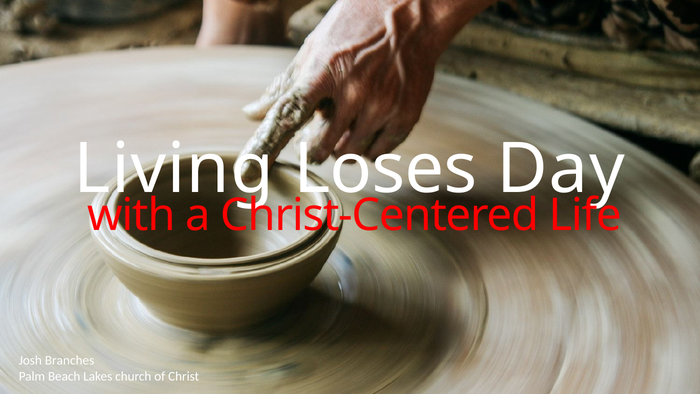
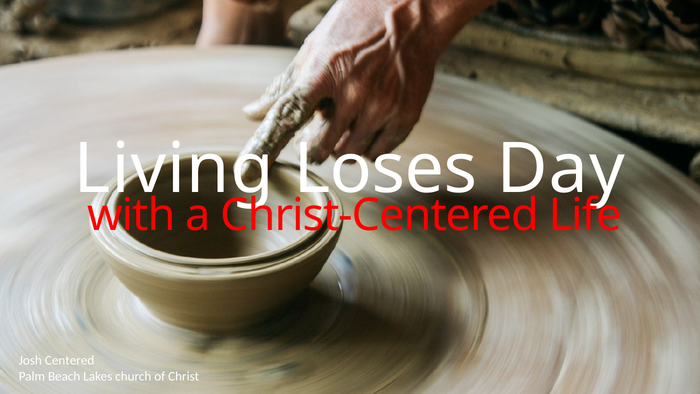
Branches: Branches -> Centered (70, 360)
